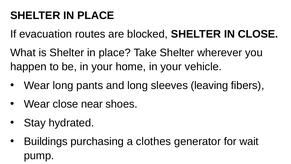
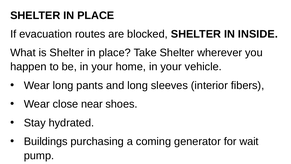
IN CLOSE: CLOSE -> INSIDE (258, 34)
leaving: leaving -> interior (209, 85)
clothes: clothes -> coming (154, 141)
